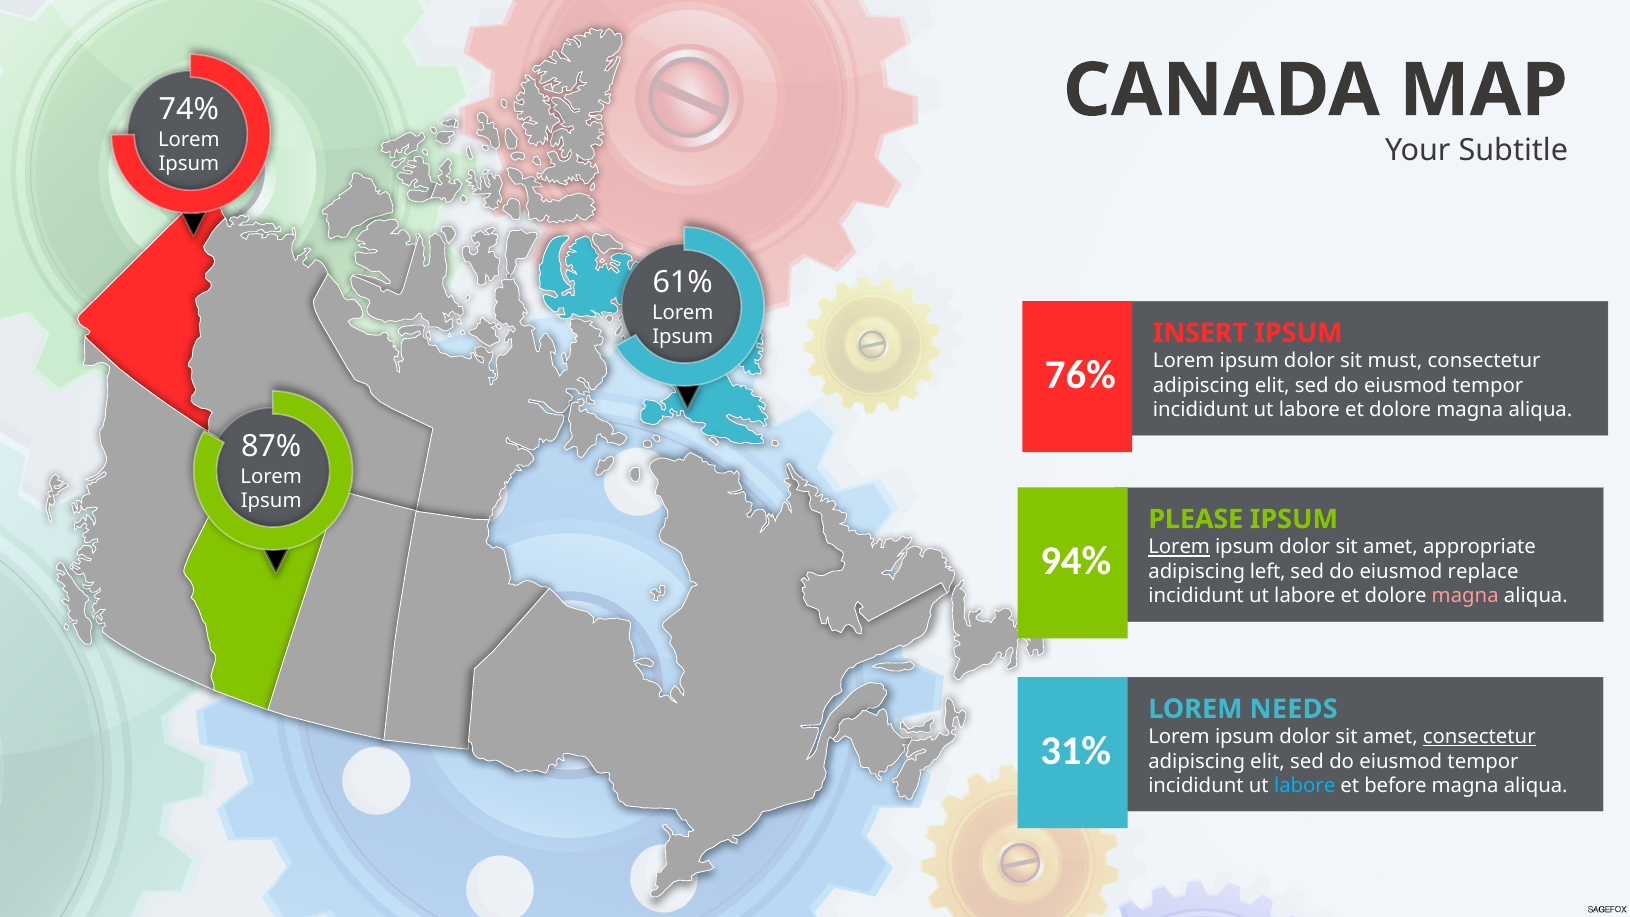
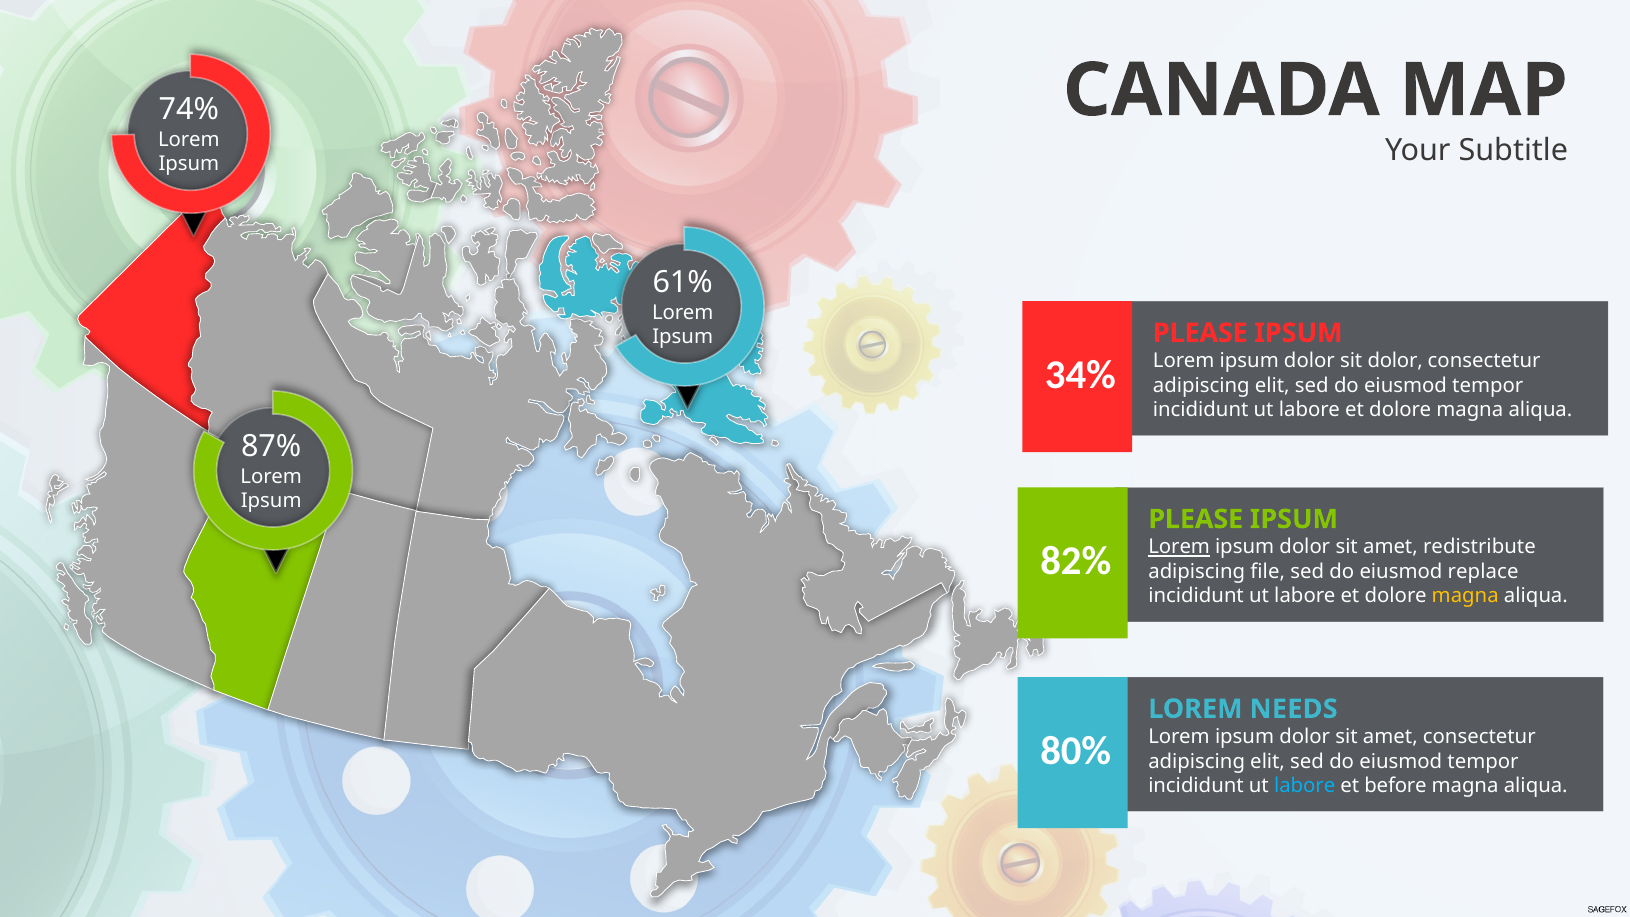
INSERT: INSERT -> PLEASE (1200, 333)
sit must: must -> dolor (1395, 361)
76%: 76% -> 34% (1080, 375)
appropriate: appropriate -> redistribute (1479, 547)
94%: 94% -> 82% (1076, 561)
left: left -> file (1268, 572)
magna colour: pink -> yellow (1465, 596)
consectetur underline: present -> none (1479, 737)
31%: 31% -> 80% (1076, 751)
